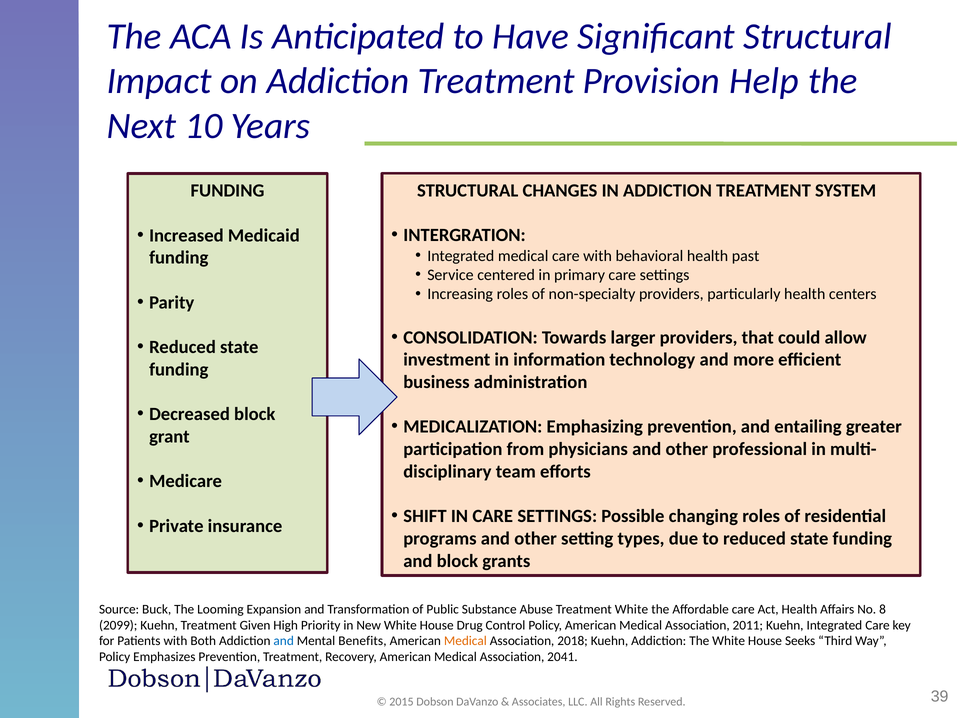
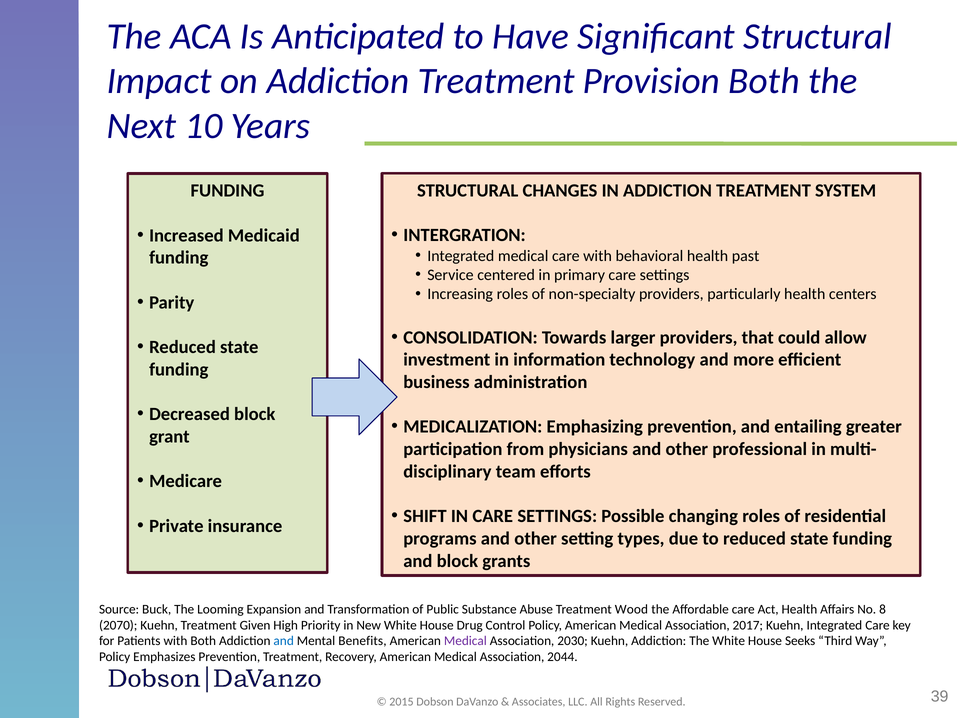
Provision Help: Help -> Both (764, 81)
Treatment White: White -> Wood (631, 610)
2099: 2099 -> 2070 (118, 626)
2011: 2011 -> 2017 (748, 626)
Medical colour: orange -> purple (465, 642)
2018: 2018 -> 2030 (573, 642)
2041: 2041 -> 2044 (562, 658)
